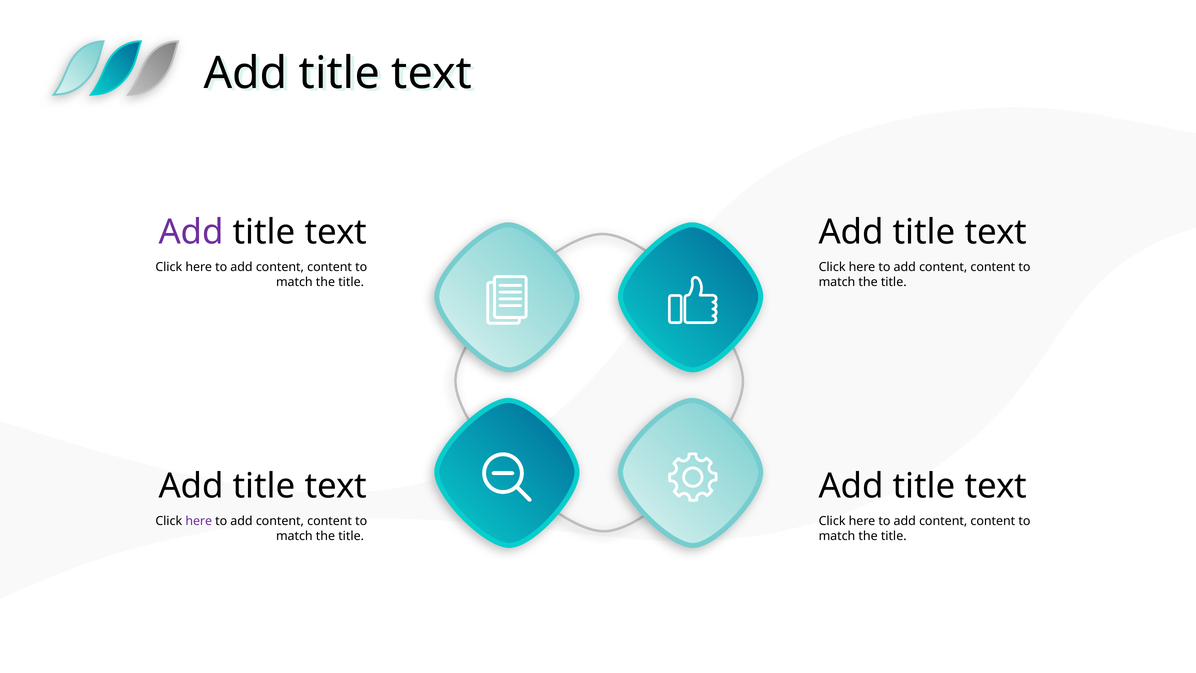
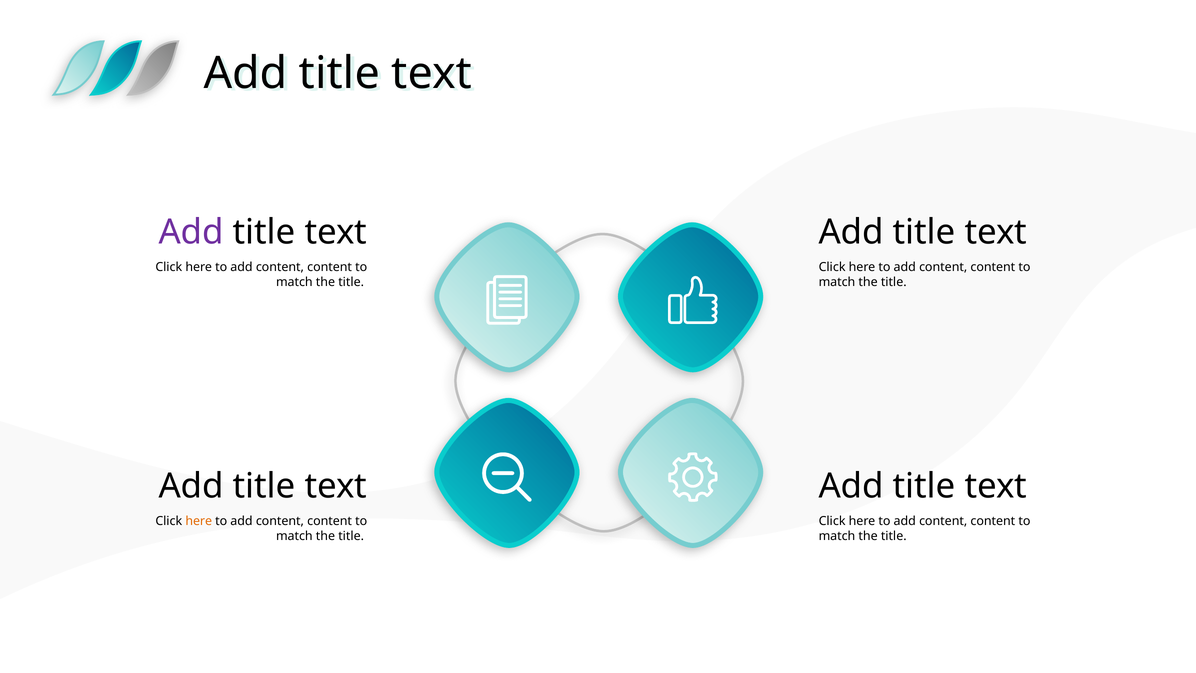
here colour: purple -> orange (199, 521)
